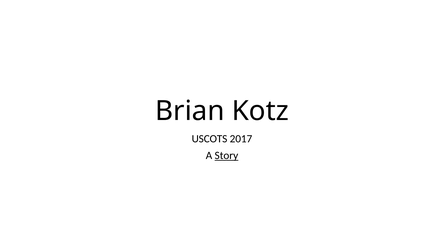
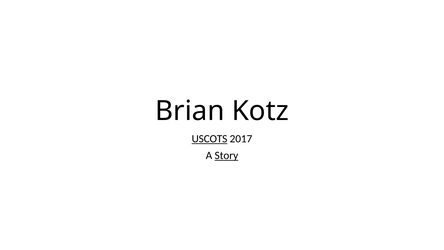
USCOTS underline: none -> present (210, 139)
